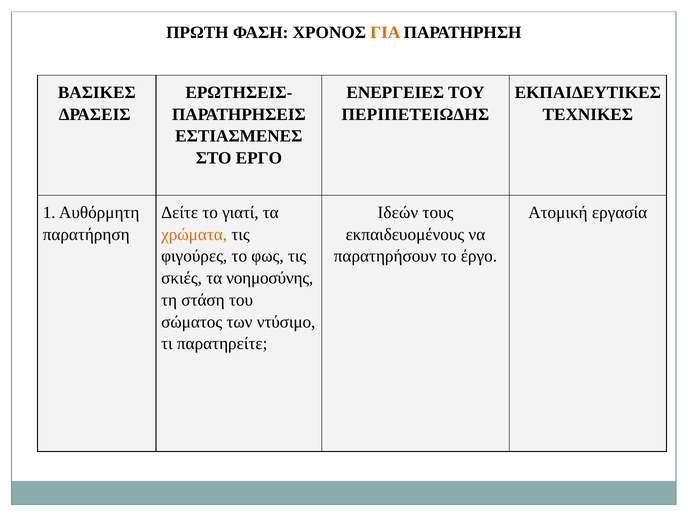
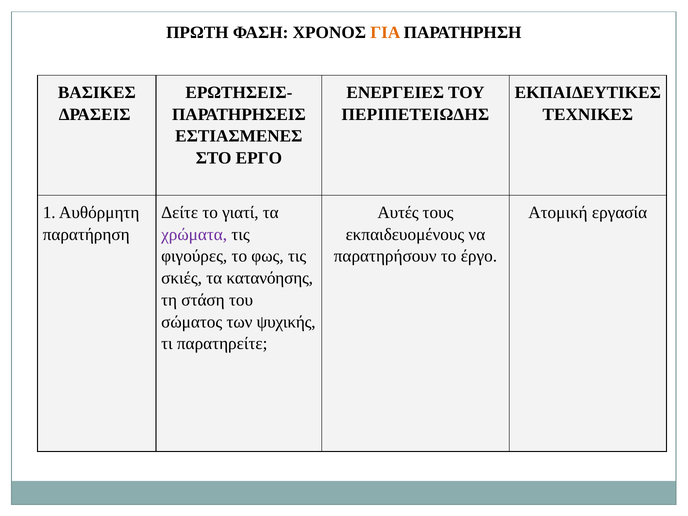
Ιδεών: Ιδεών -> Αυτές (398, 213)
χρώματα colour: orange -> purple (194, 234)
νοημοσύνης: νοημοσύνης -> κατανόησης (270, 278)
ντύσιμο: ντύσιμο -> ψυχικής (286, 322)
